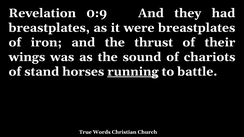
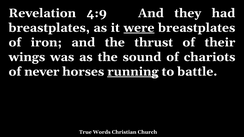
0:9: 0:9 -> 4:9 (97, 13)
were underline: none -> present (139, 28)
stand: stand -> never (42, 72)
